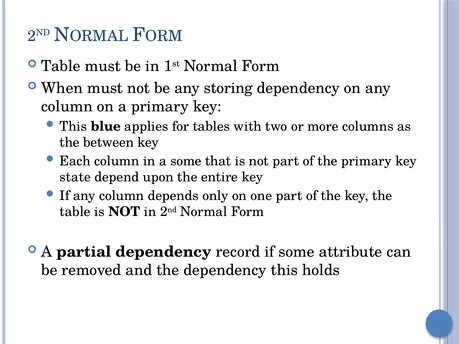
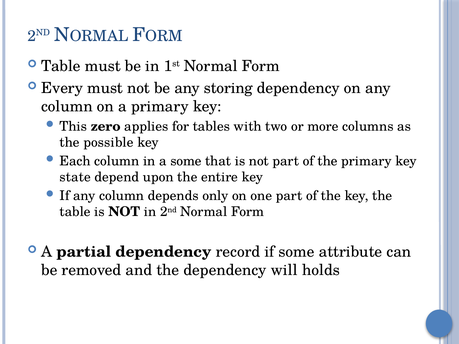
When: When -> Every (62, 88)
blue: blue -> zero (106, 126)
between: between -> possible (108, 142)
dependency this: this -> will (284, 270)
